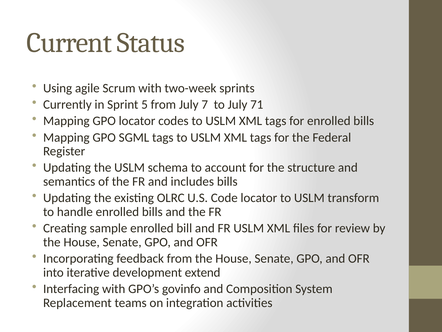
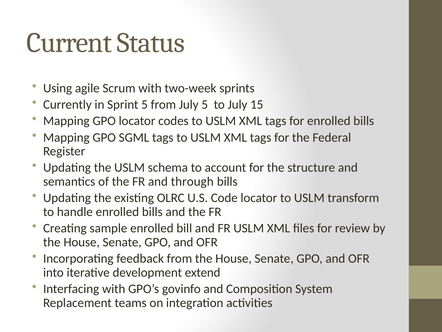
July 7: 7 -> 5 (205, 105)
71: 71 -> 15 (257, 105)
includes: includes -> through (192, 181)
